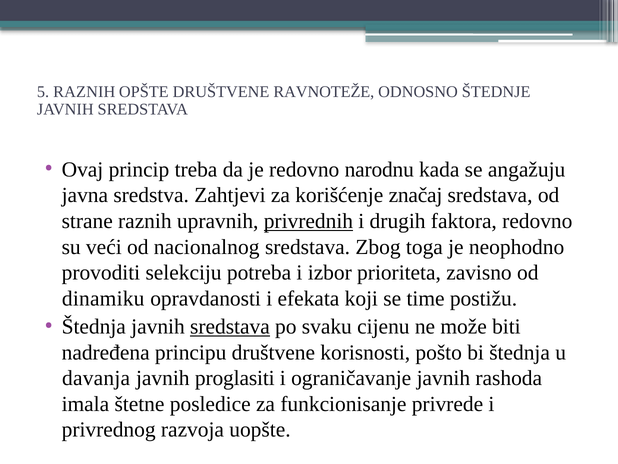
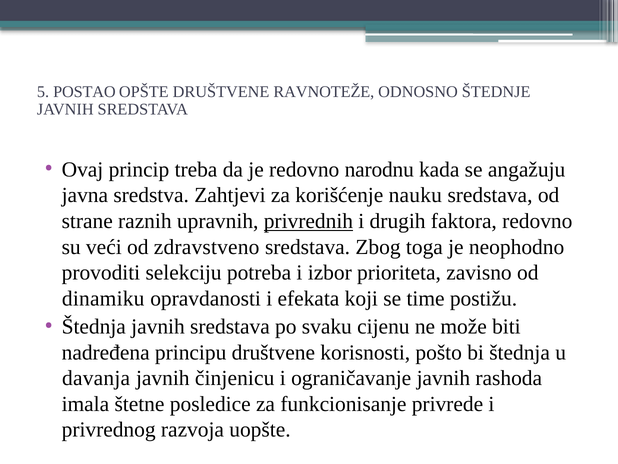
5 RAZNIH: RAZNIH -> POSTAO (84, 92)
značaj: značaj -> nauku (415, 195)
nacionalnog: nacionalnog -> zdravstveno (207, 247)
sredstava underline: present -> none (230, 326)
proglasiti: proglasiti -> činjenicu (235, 378)
